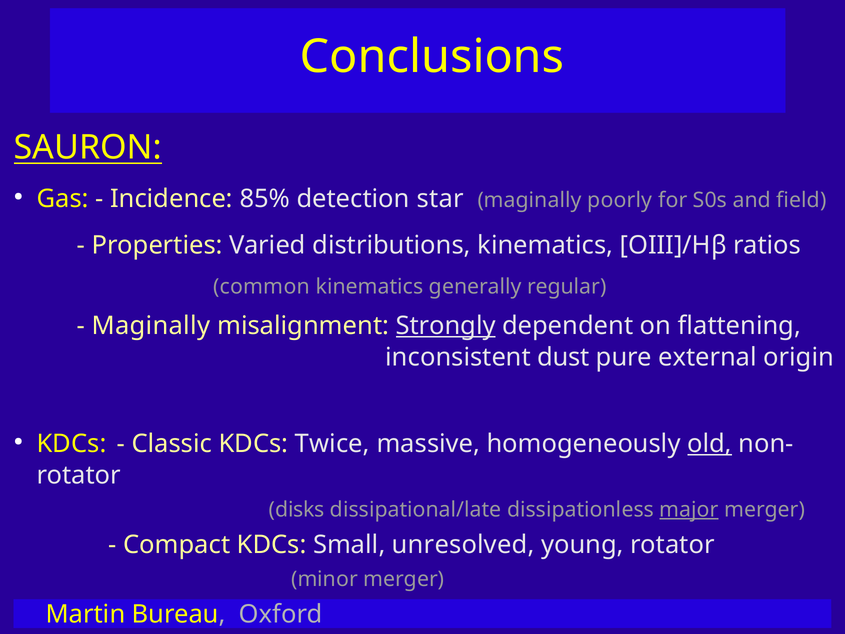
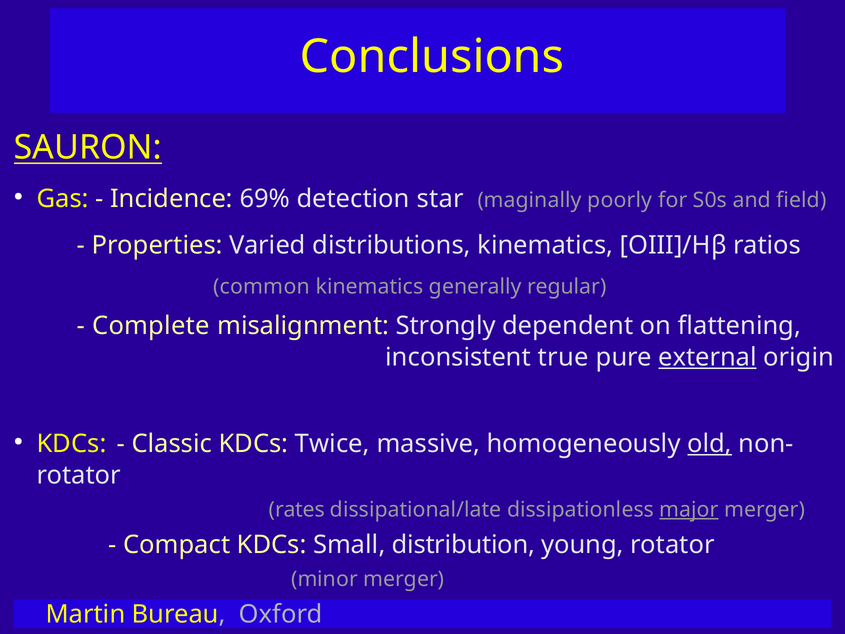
85%: 85% -> 69% (265, 199)
Maginally: Maginally -> Complete (151, 326)
Strongly underline: present -> none (446, 326)
dust: dust -> true (563, 357)
external underline: none -> present (708, 357)
disks: disks -> rates (297, 509)
unresolved: unresolved -> distribution (463, 545)
